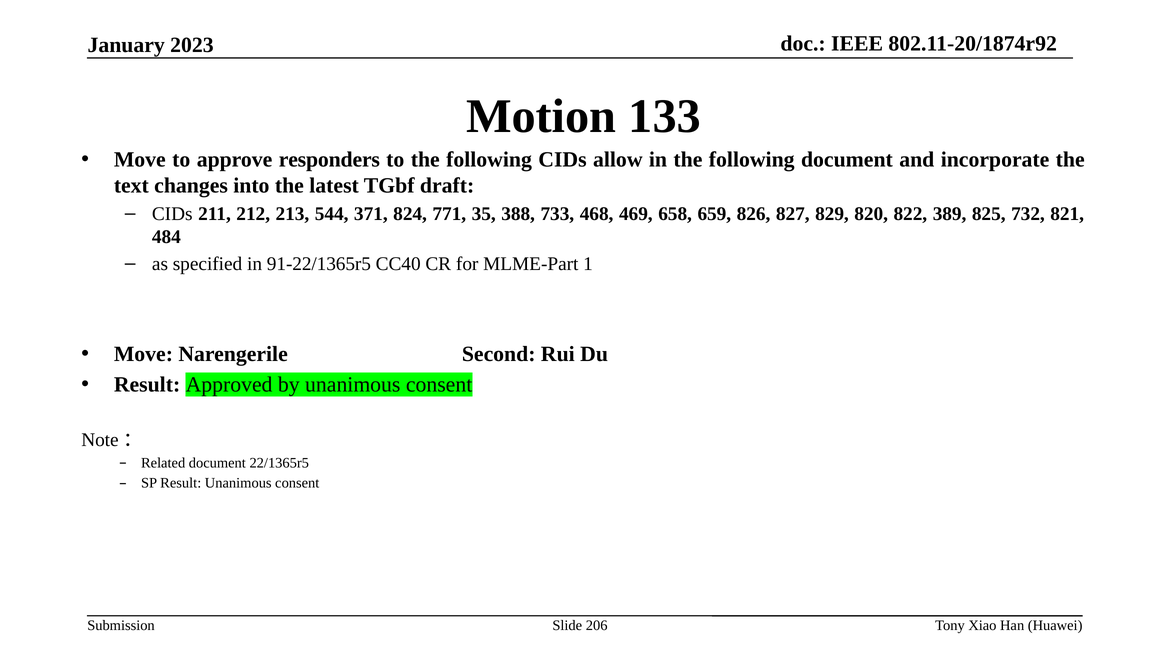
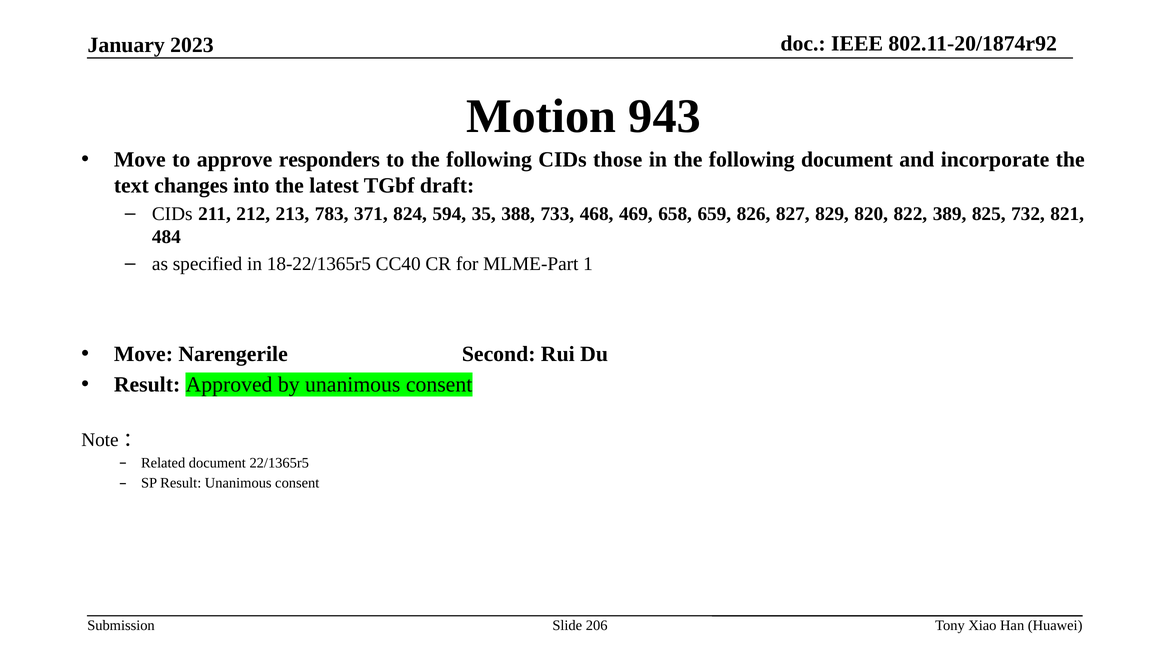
133: 133 -> 943 (665, 116)
allow: allow -> those (618, 160)
544: 544 -> 783 (332, 214)
771: 771 -> 594 (449, 214)
91-22/1365r5: 91-22/1365r5 -> 18-22/1365r5 (319, 264)
